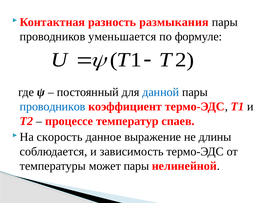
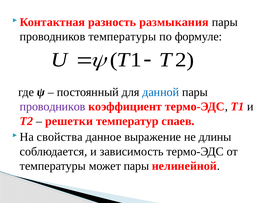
проводников уменьшается: уменьшается -> температуры (122, 36)
проводников colour: blue -> purple (53, 106)
процессе: процессе -> решетки (69, 121)
скорость: скорость -> свойства (60, 137)
